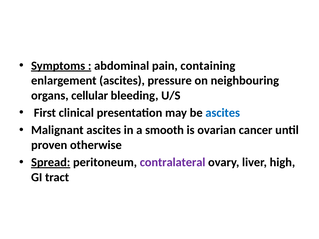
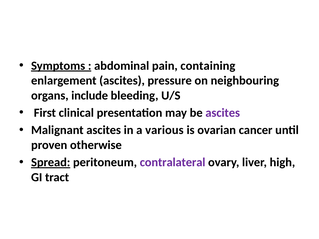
cellular: cellular -> include (90, 96)
ascites colour: blue -> purple (223, 113)
smooth: smooth -> various (164, 130)
